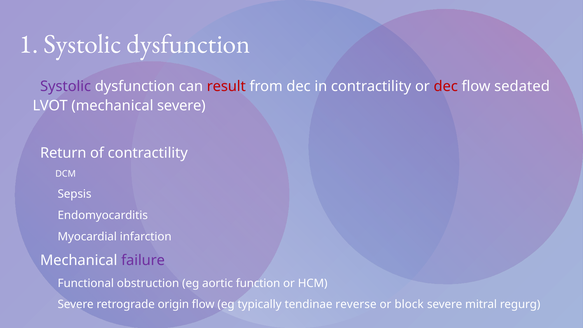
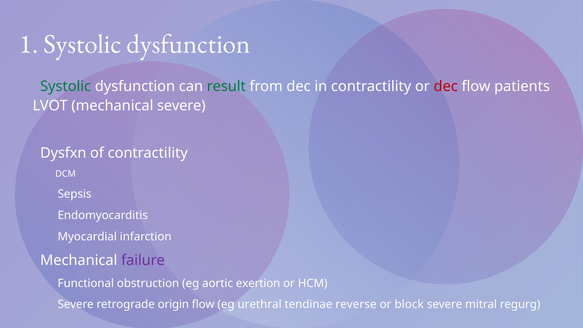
Systolic colour: purple -> green (66, 86)
result colour: red -> green (226, 86)
sedated: sedated -> patients (522, 86)
Return: Return -> Dysfxn (63, 153)
function: function -> exertion (258, 283)
typically: typically -> urethral (260, 304)
